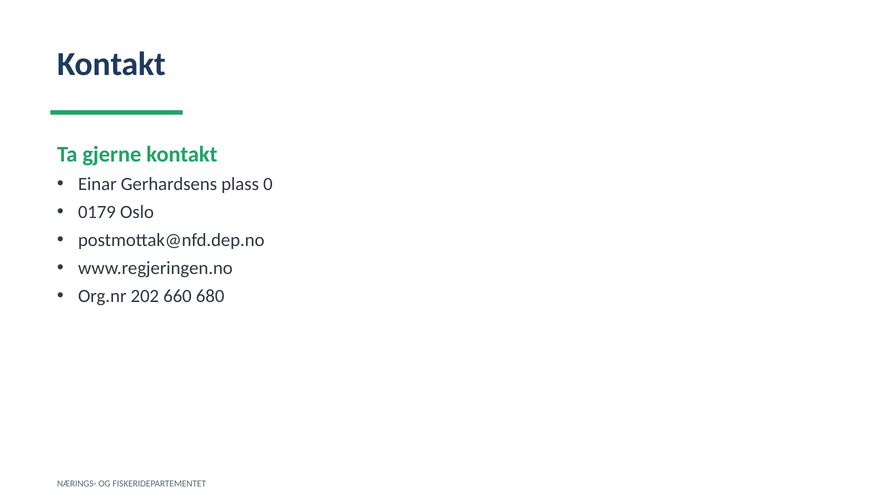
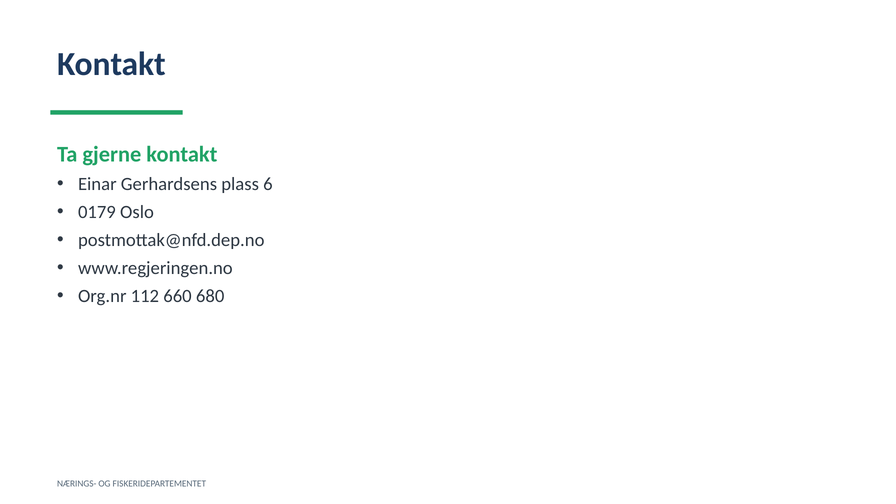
0: 0 -> 6 (268, 184)
202: 202 -> 112 (145, 296)
